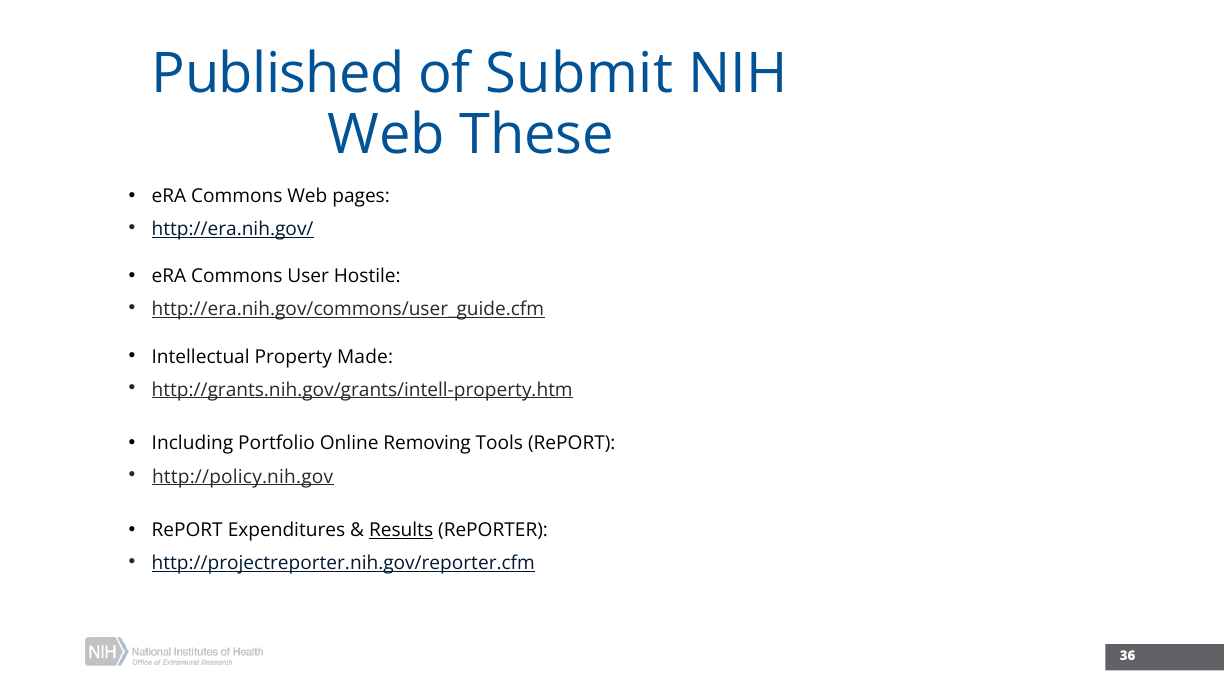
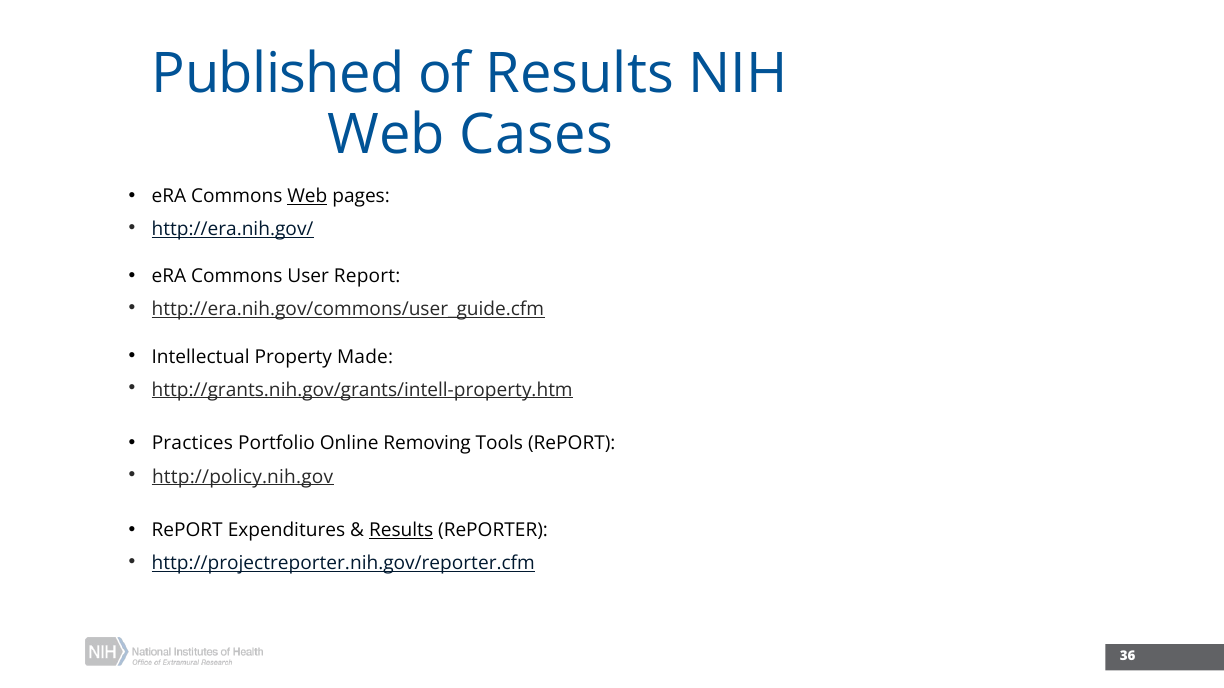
of Submit: Submit -> Results (580, 75)
These: These -> Cases (536, 135)
Web underline: none -> present (307, 196)
User Hostile: Hostile -> Report (367, 277)
Including: Including -> Practices (192, 444)
